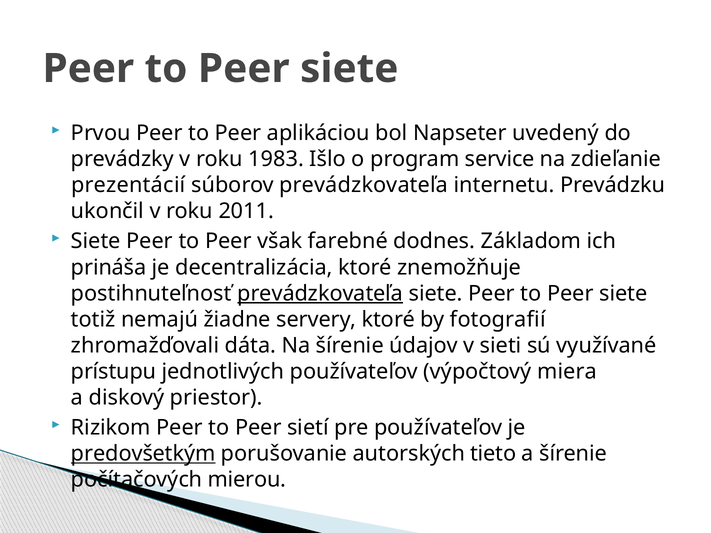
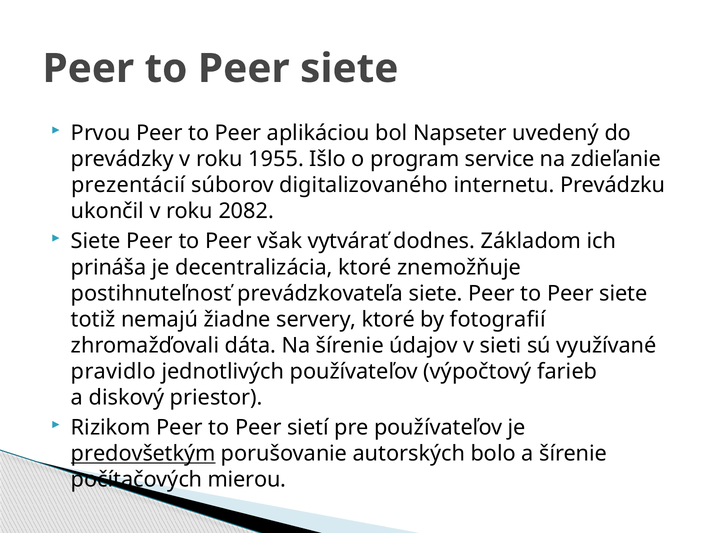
1983: 1983 -> 1955 (276, 159)
súborov prevádzkovateľa: prevádzkovateľa -> digitalizovaného (364, 185)
2011: 2011 -> 2082 (246, 211)
farebné: farebné -> vytvárať (348, 241)
prevádzkovateľa underline: present -> none (320, 294)
prístupu: prístupu -> pravidlo (113, 372)
miera: miera -> farieb (567, 372)
tieto: tieto -> bolo (493, 454)
